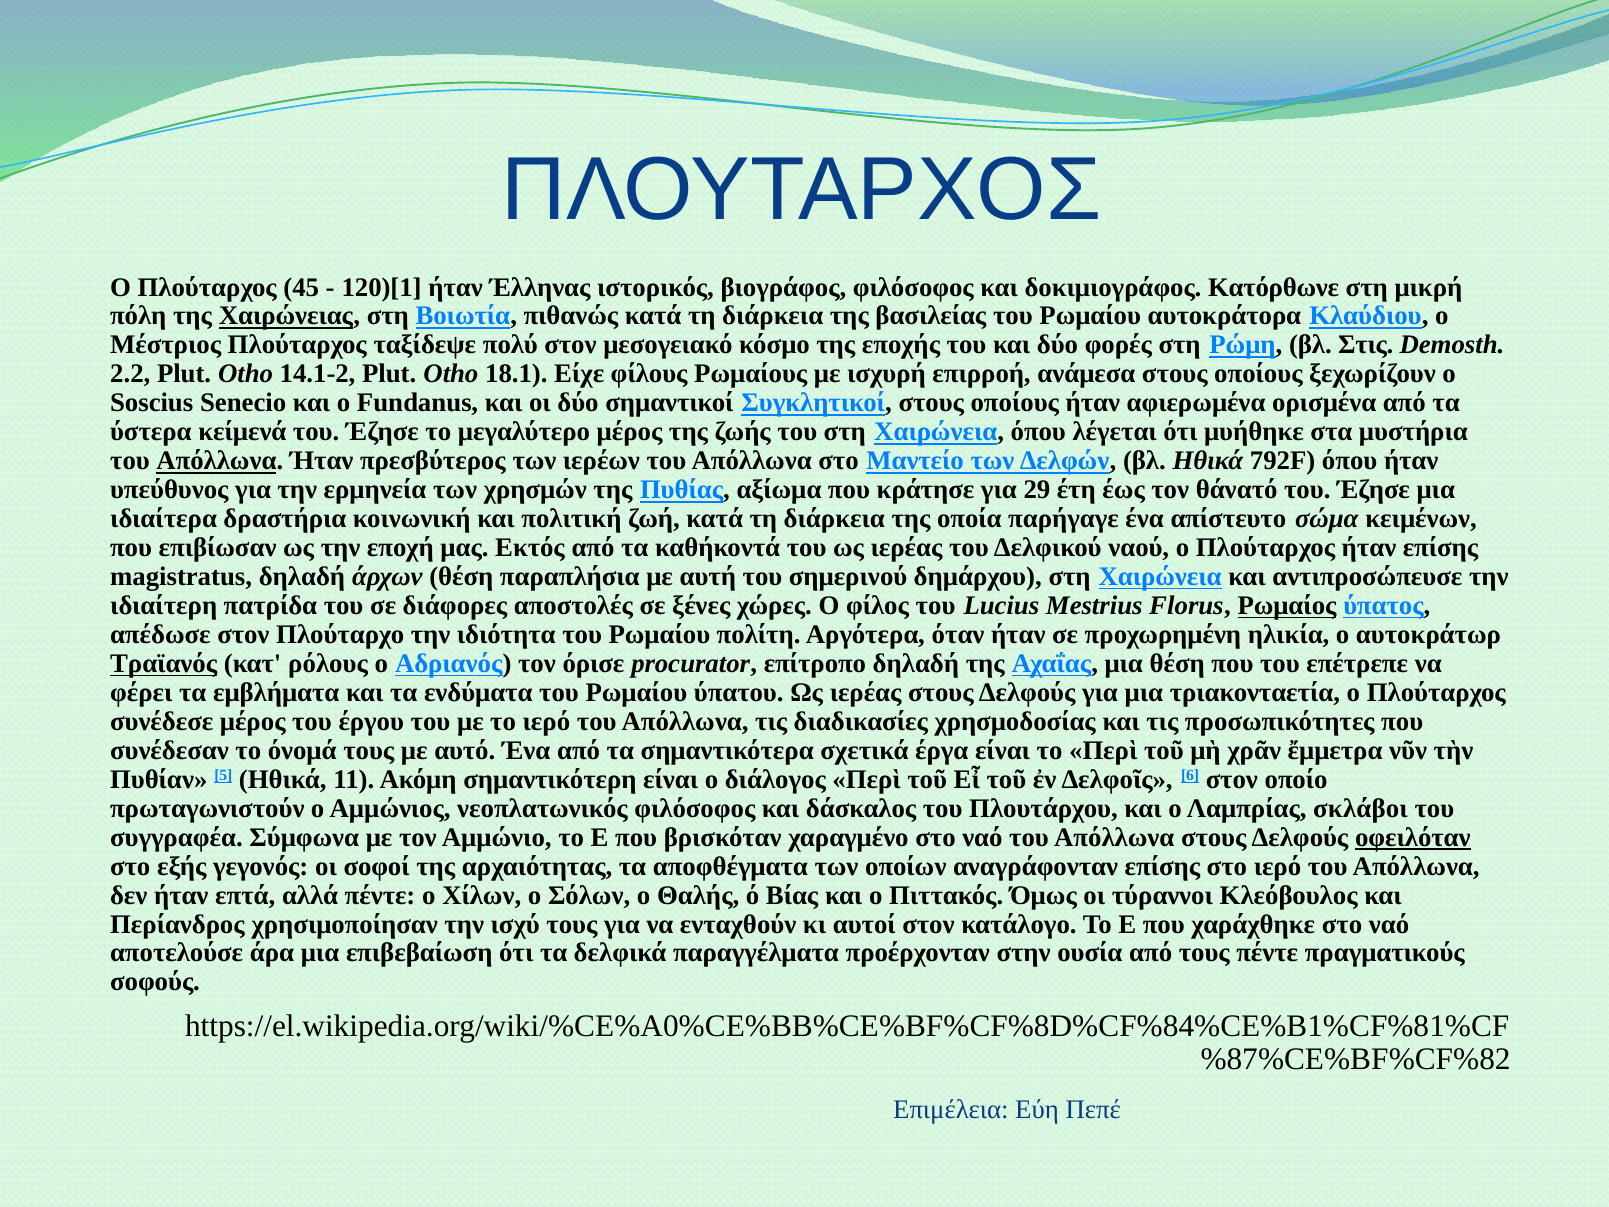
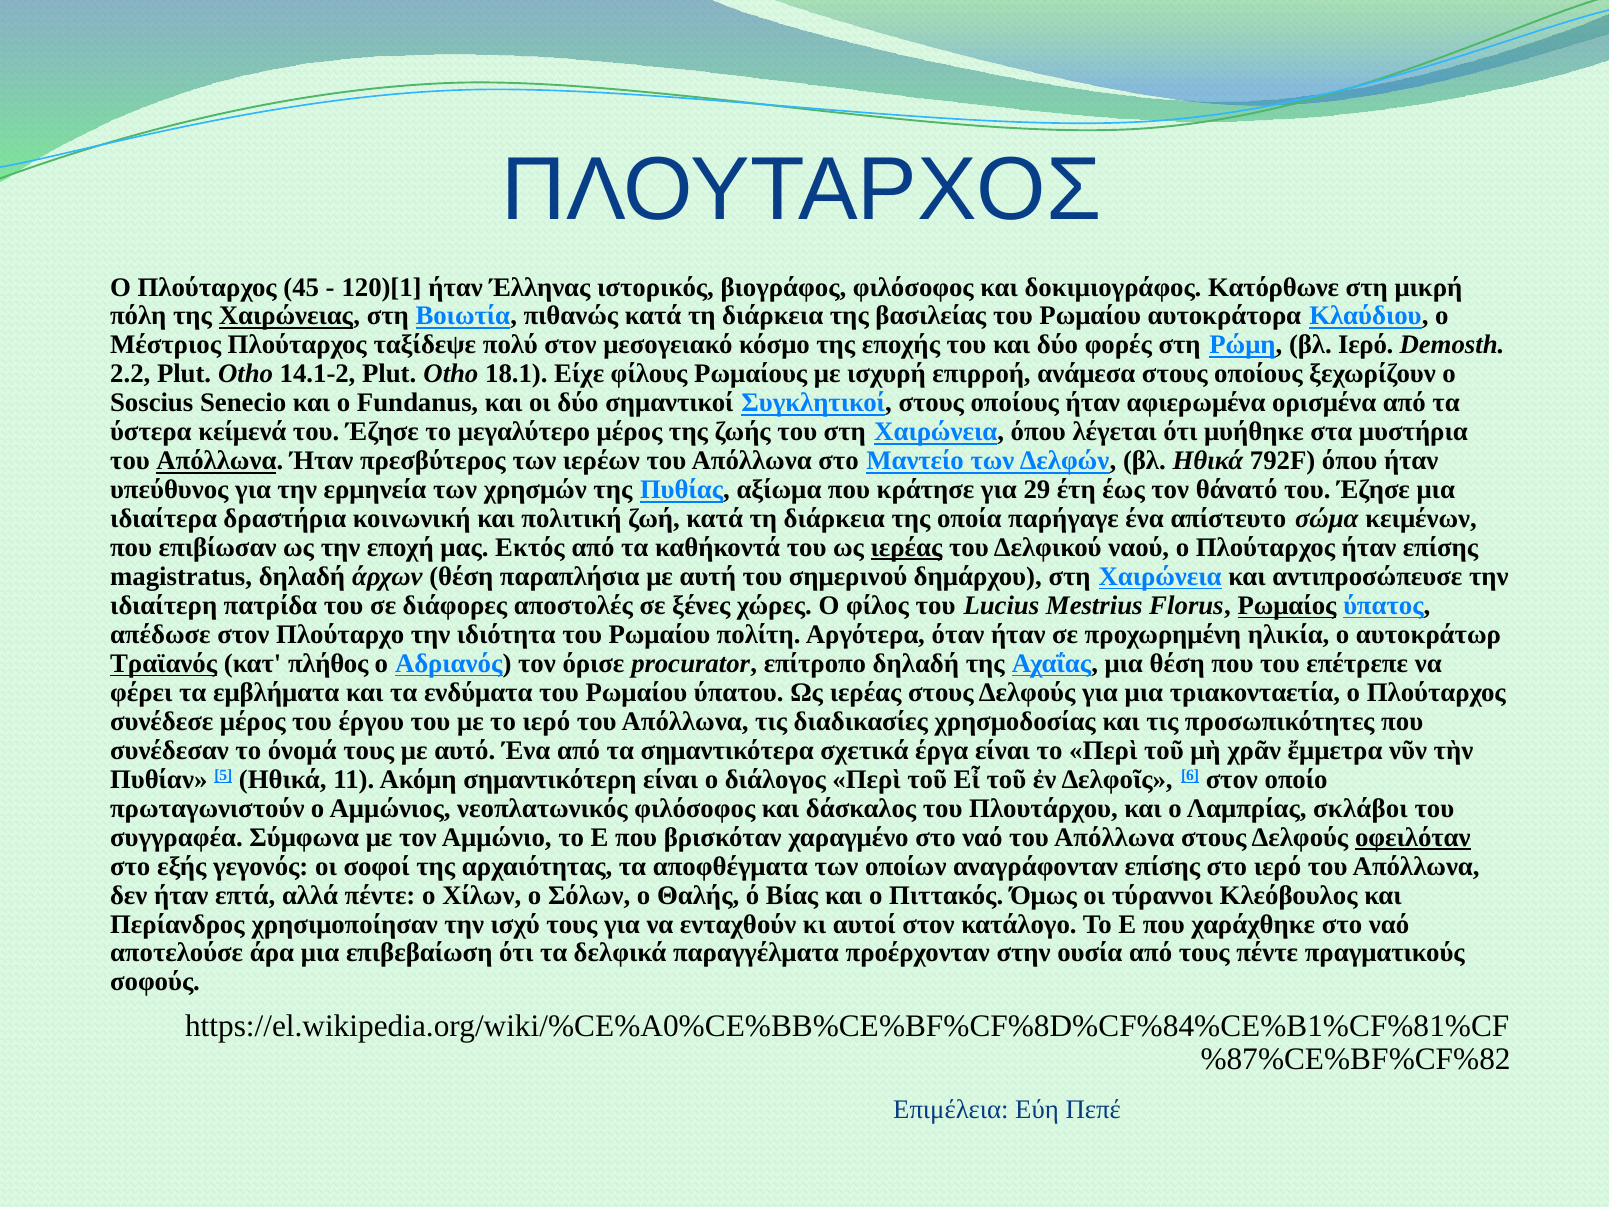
βλ Στις: Στις -> Ιερό (1366, 345)
ιερέας underline: none -> present (907, 548)
ρόλους: ρόλους -> πλήθος (328, 663)
